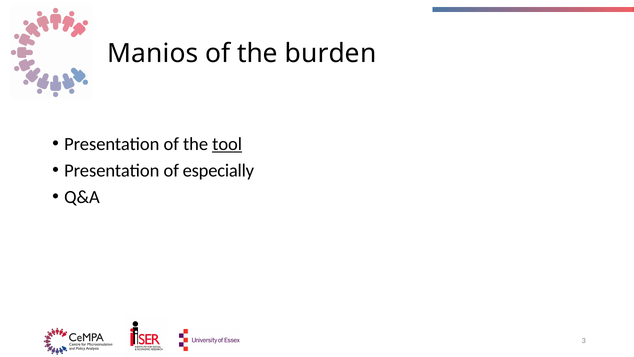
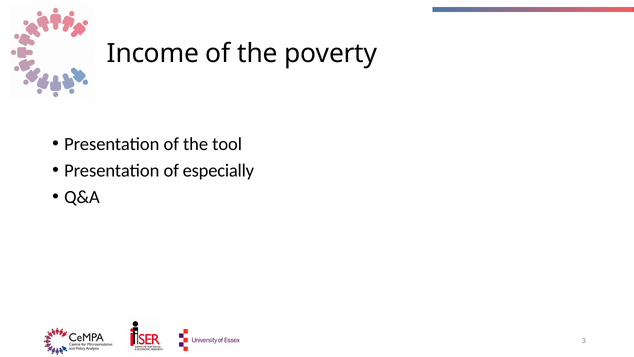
Manios: Manios -> Income (153, 53)
burden: burden -> poverty (331, 53)
tool underline: present -> none (227, 144)
